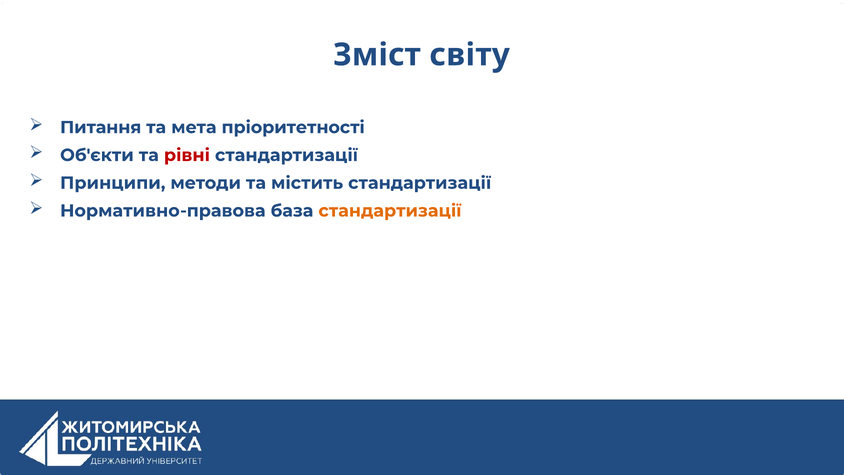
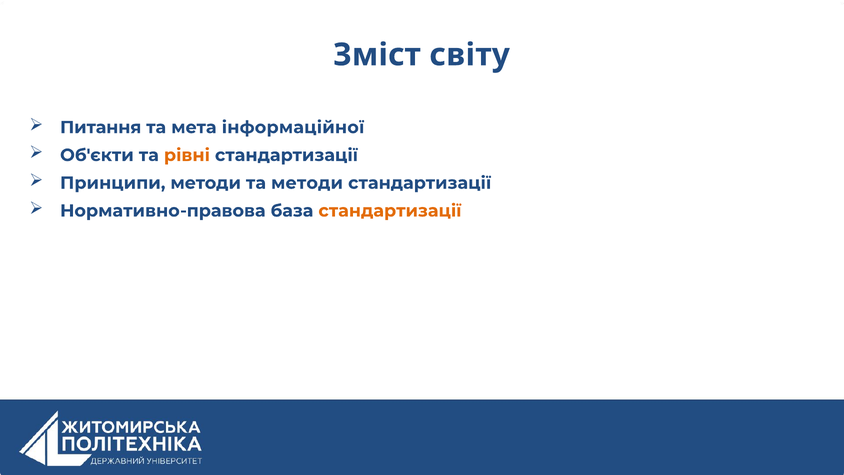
пріоритетності: пріоритетності -> інформаційної (293, 127)
рівні colour: red -> orange (187, 155)
та містить: містить -> методи (307, 183)
